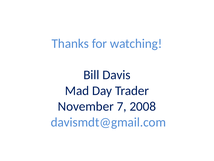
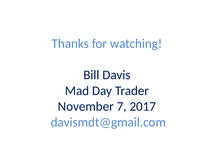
2008: 2008 -> 2017 (143, 106)
